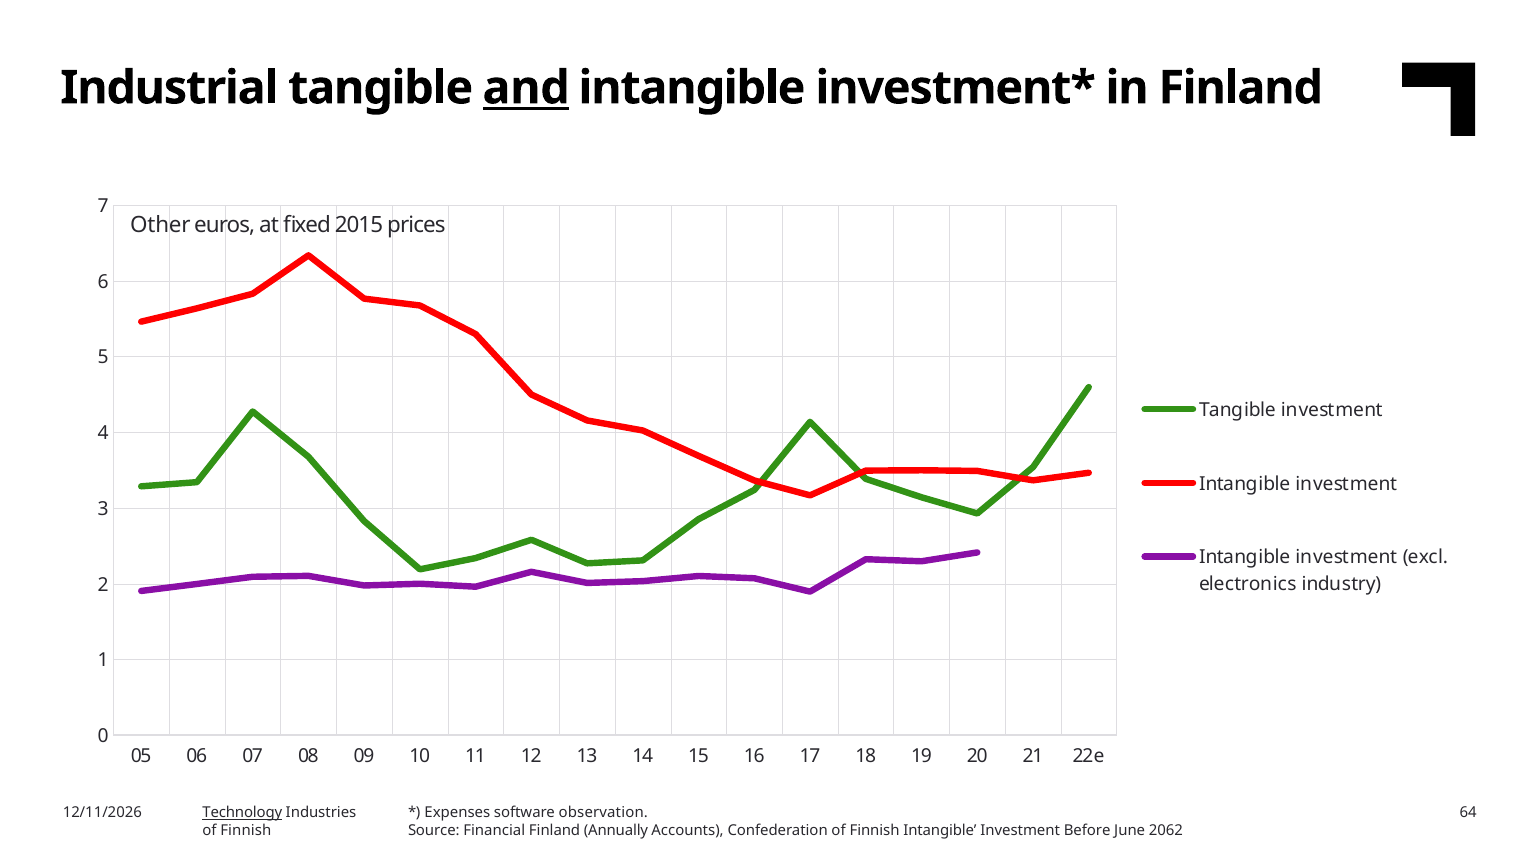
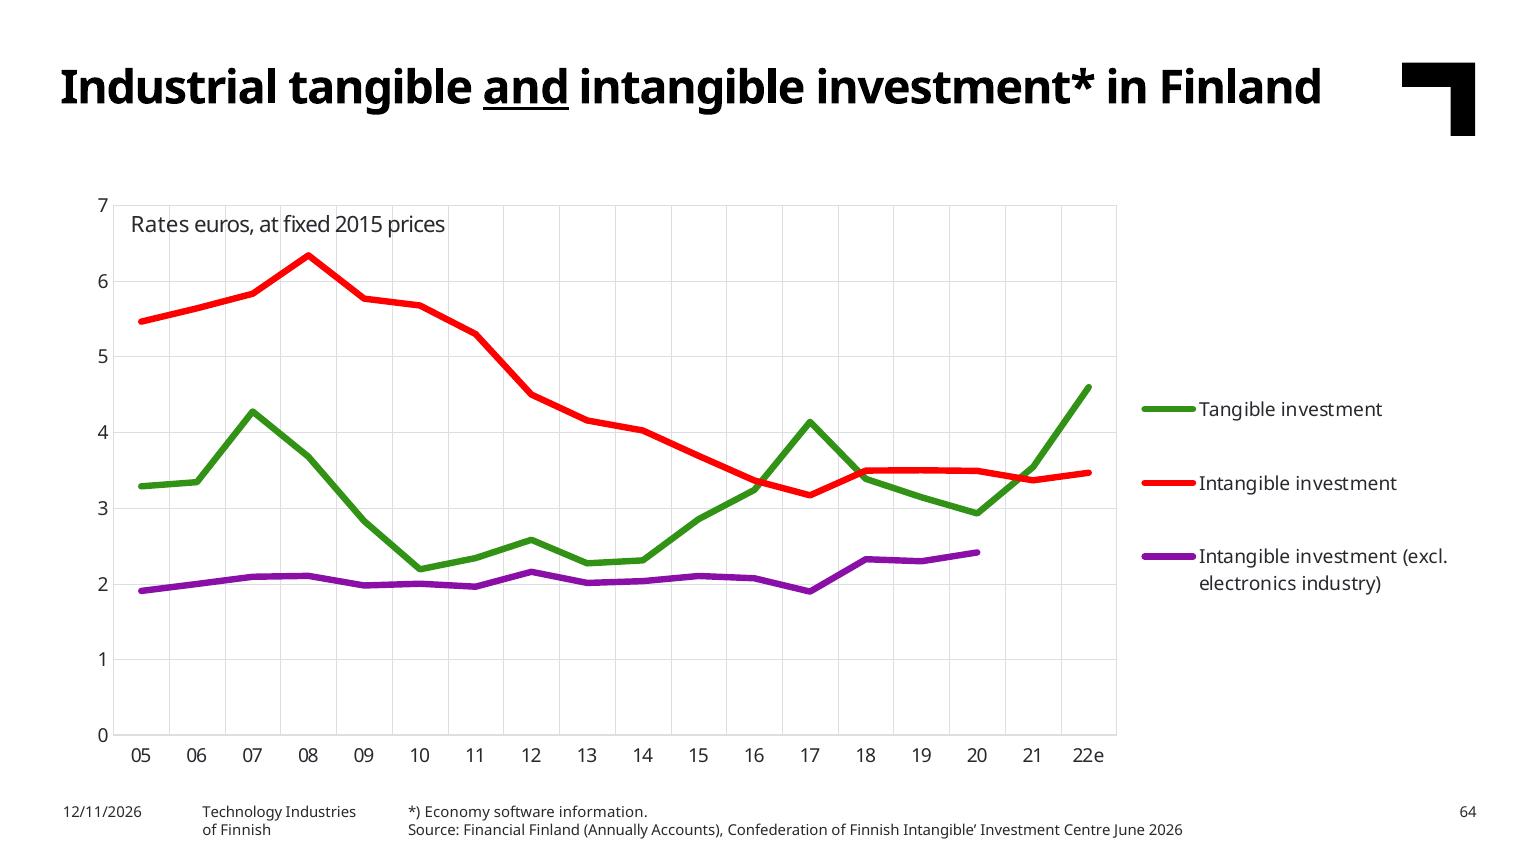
Other: Other -> Rates (160, 225)
Technology underline: present -> none (242, 813)
Expenses: Expenses -> Economy (457, 813)
observation: observation -> information (603, 813)
Before: Before -> Centre (1087, 831)
2062: 2062 -> 2026 (1166, 831)
